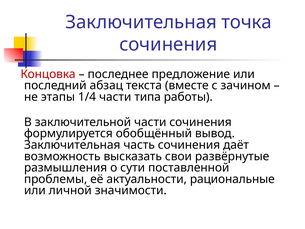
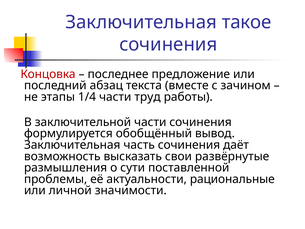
точка: точка -> такое (247, 22)
типа: типа -> труд (148, 97)
